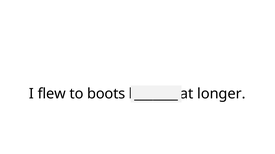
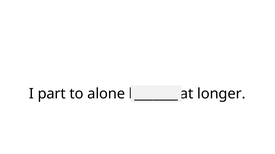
flew: flew -> part (52, 94)
boots: boots -> alone (106, 94)
